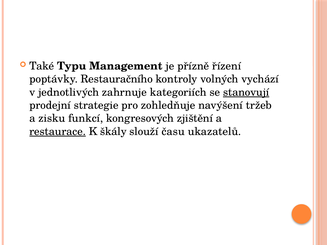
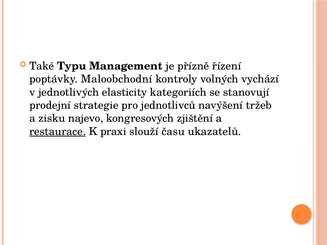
Restauračního: Restauračního -> Maloobchodní (117, 79)
zahrnuje: zahrnuje -> elasticity (124, 92)
stanovují underline: present -> none (246, 92)
zohledňuje: zohledňuje -> jednotlivců (168, 105)
funkcí: funkcí -> najevo (86, 118)
škály: škály -> praxi (113, 132)
